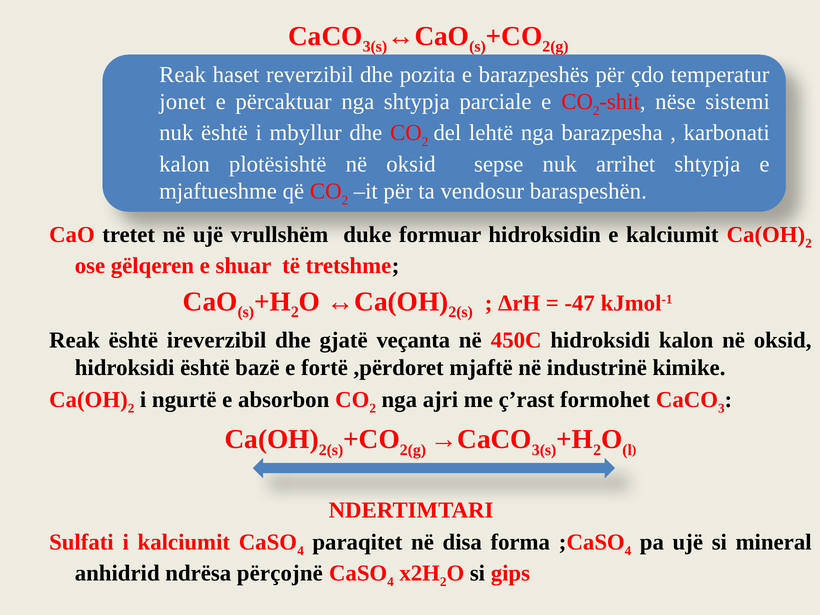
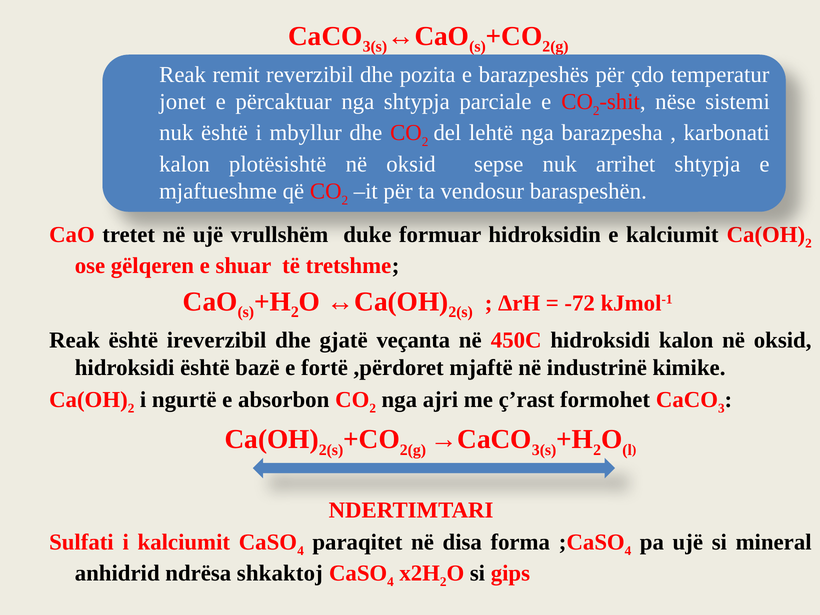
haset: haset -> remit (236, 74)
-47: -47 -> -72 (580, 303)
përçojnë: përçojnë -> shkaktoj (280, 573)
